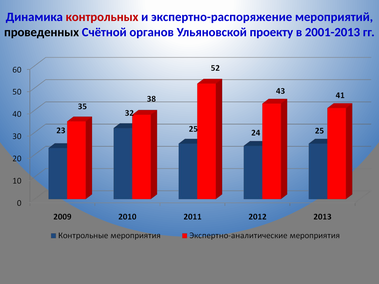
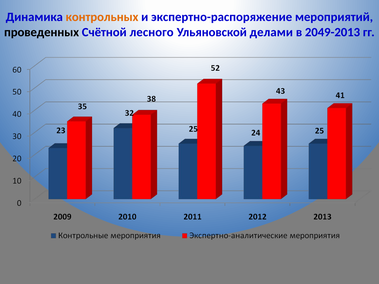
контрольных colour: red -> orange (102, 17)
органов: органов -> лесного (152, 32)
проекту: проекту -> делами (271, 32)
2001-2013: 2001-2013 -> 2049-2013 (333, 32)
